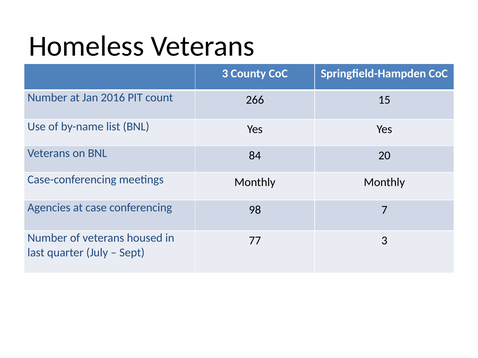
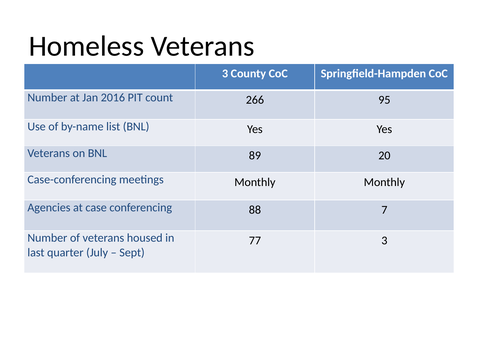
15: 15 -> 95 (384, 100)
84: 84 -> 89 (255, 156)
98: 98 -> 88 (255, 210)
